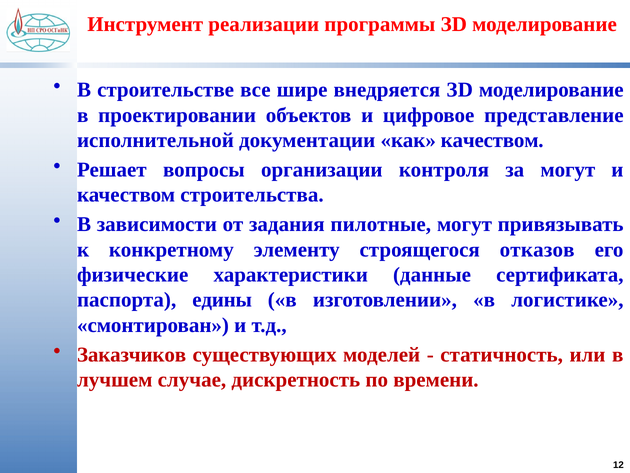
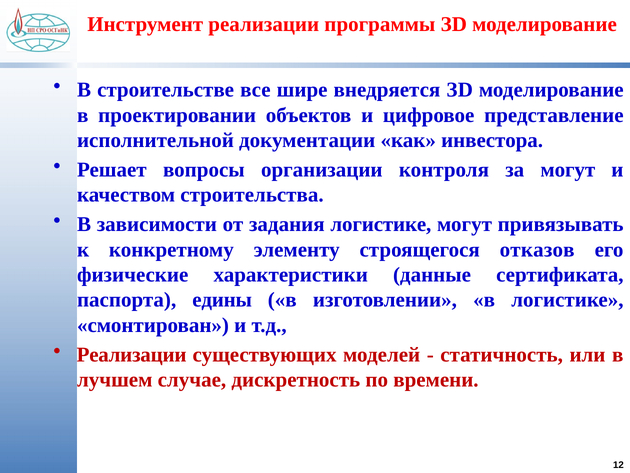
как качеством: качеством -> инвестора (492, 140)
задания пилотные: пилотные -> логистике (381, 224)
Заказчиков: Заказчиков -> Реализации (132, 354)
